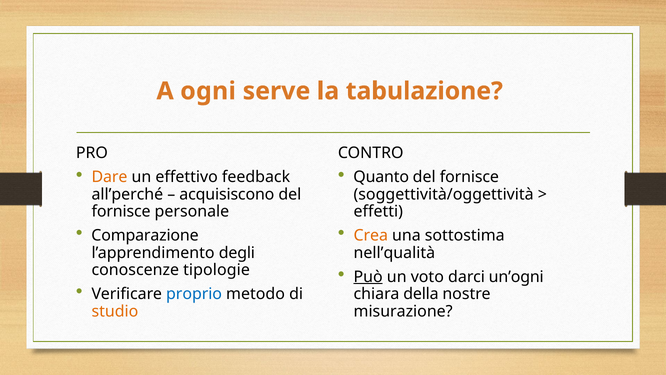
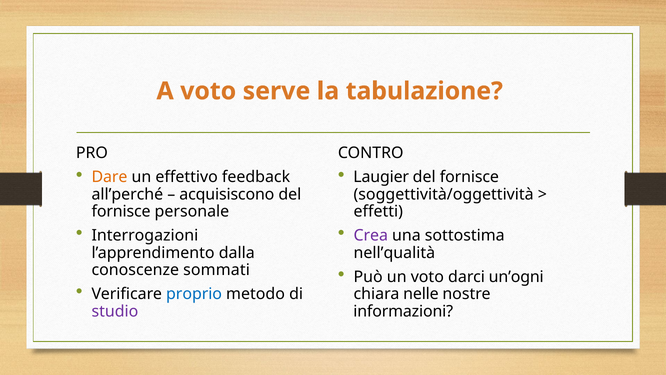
A ogni: ogni -> voto (208, 91)
Quanto: Quanto -> Laugier (381, 177)
Comparazione: Comparazione -> Interrogazioni (145, 235)
Crea colour: orange -> purple (371, 235)
degli: degli -> dalla (237, 253)
Può underline: present -> none (368, 277)
tipologie: tipologie -> sommati (217, 270)
della: della -> nelle (421, 294)
studio colour: orange -> purple (115, 311)
misurazione: misurazione -> informazioni (403, 311)
